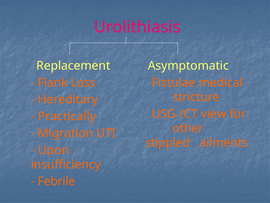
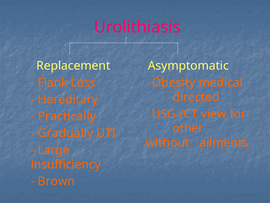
Fistulae: Fistulae -> Obesity (174, 82)
stricture: stricture -> directed (196, 97)
Migration: Migration -> Gradually (66, 133)
stippled: stippled -> without (168, 142)
Upon: Upon -> Large (54, 150)
Febrile: Febrile -> Brown (56, 181)
